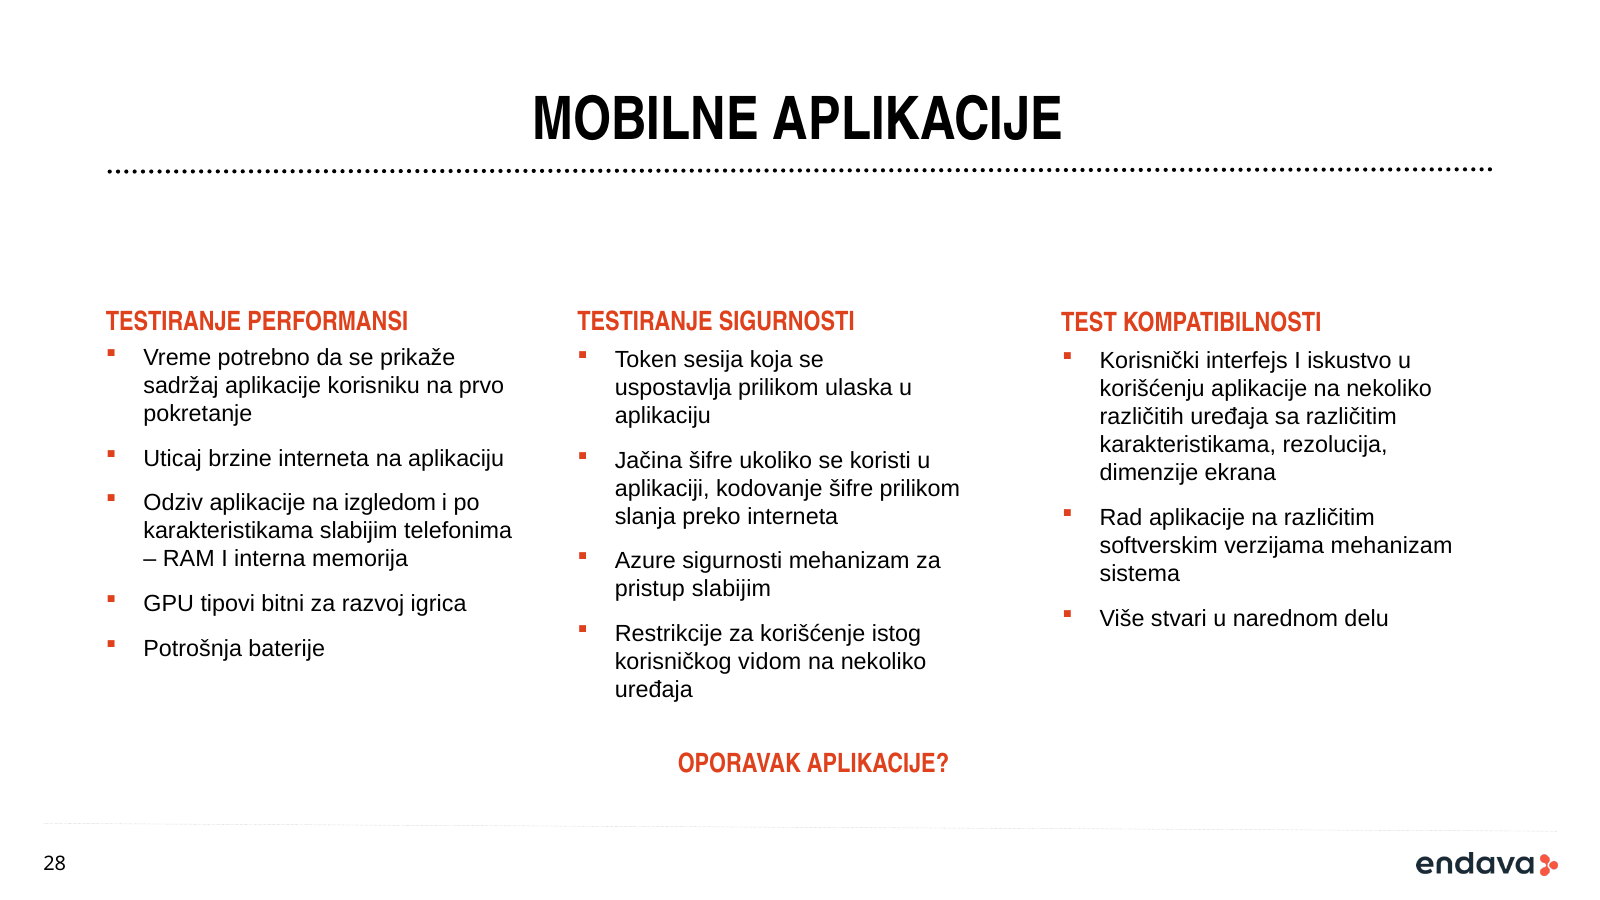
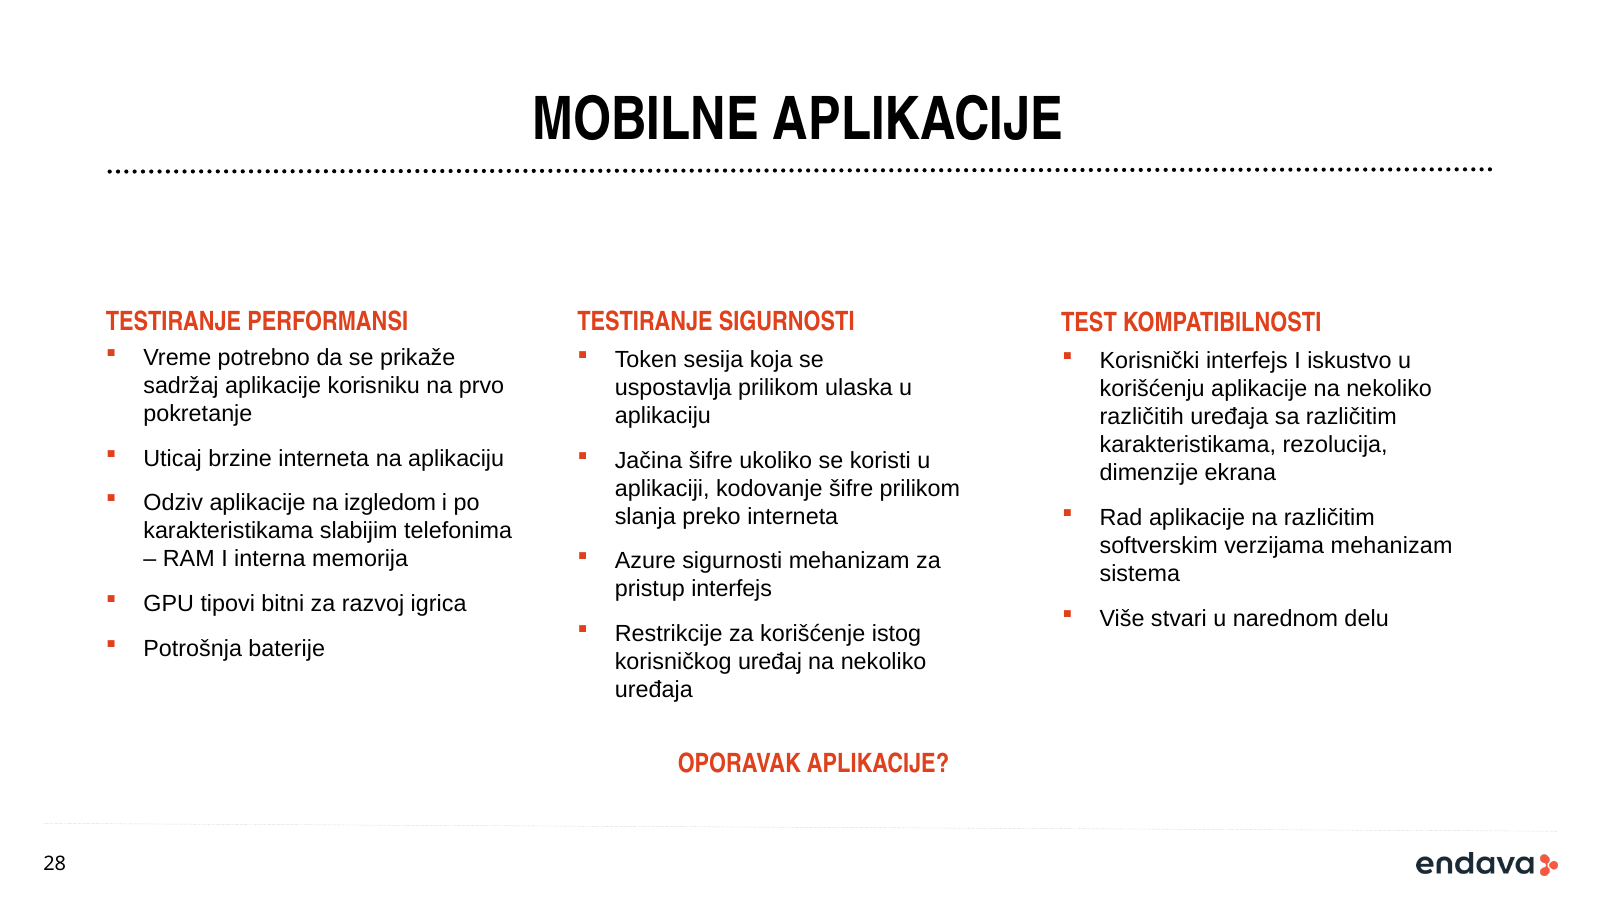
pristup slabijim: slabijim -> interfejs (732, 589)
vidom: vidom -> uređaj (770, 662)
